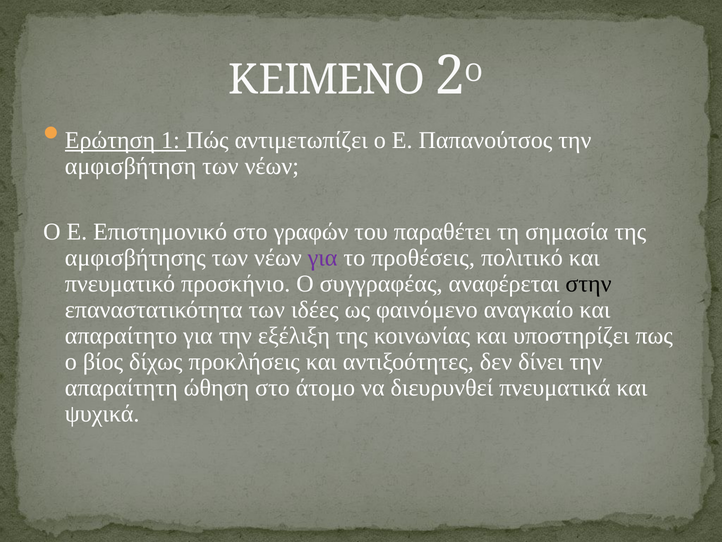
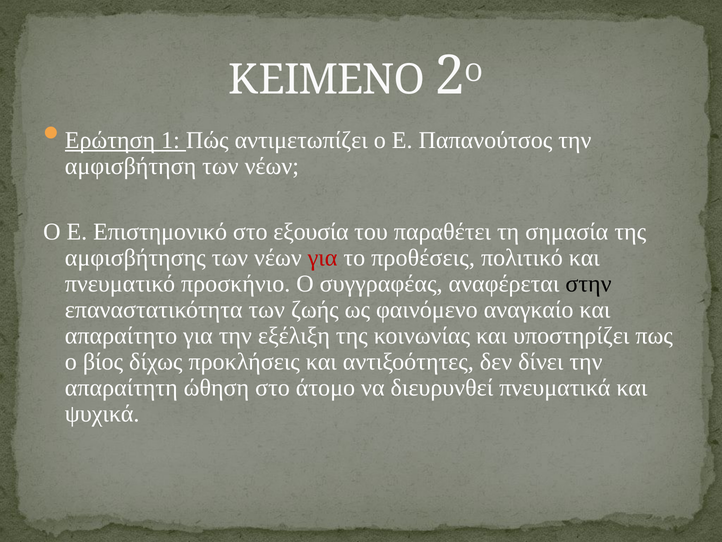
γραφών: γραφών -> εξουσία (311, 232)
για colour: purple -> red (323, 258)
ιδέες: ιδέες -> ζωής (315, 310)
